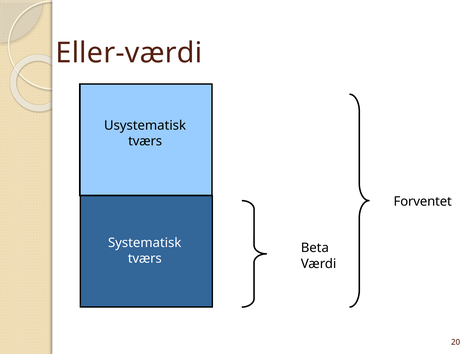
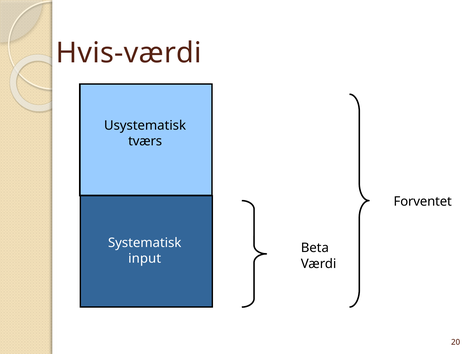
Eller-værdi: Eller-værdi -> Hvis-værdi (129, 53)
tværs: tværs -> input (145, 259)
